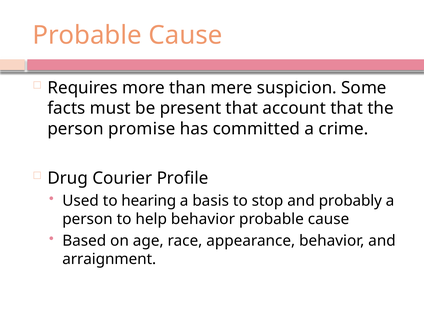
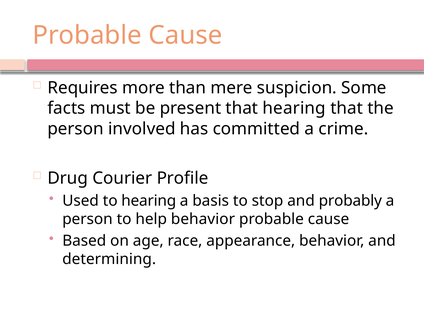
that account: account -> hearing (294, 108)
promise: promise -> involved (142, 129)
arraignment: arraignment -> determining (109, 259)
